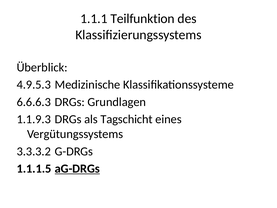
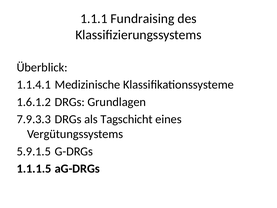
Teilfunktion: Teilfunktion -> Fundraising (142, 19)
4.9.5.3: 4.9.5.3 -> 1.1.4.1 (34, 85)
6.6.6.3: 6.6.6.3 -> 1.6.1.2 (34, 102)
1.1.9.3: 1.1.9.3 -> 7.9.3.3 (34, 119)
3.3.3.2: 3.3.3.2 -> 5.9.1.5 (34, 151)
aG-DRGs underline: present -> none (77, 168)
